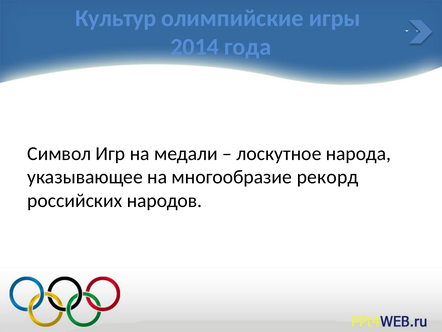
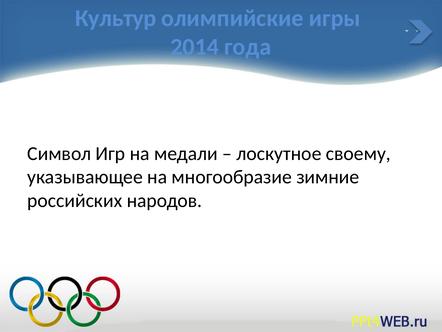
народа: народа -> своему (358, 153)
рекорд: рекорд -> зимние (328, 177)
